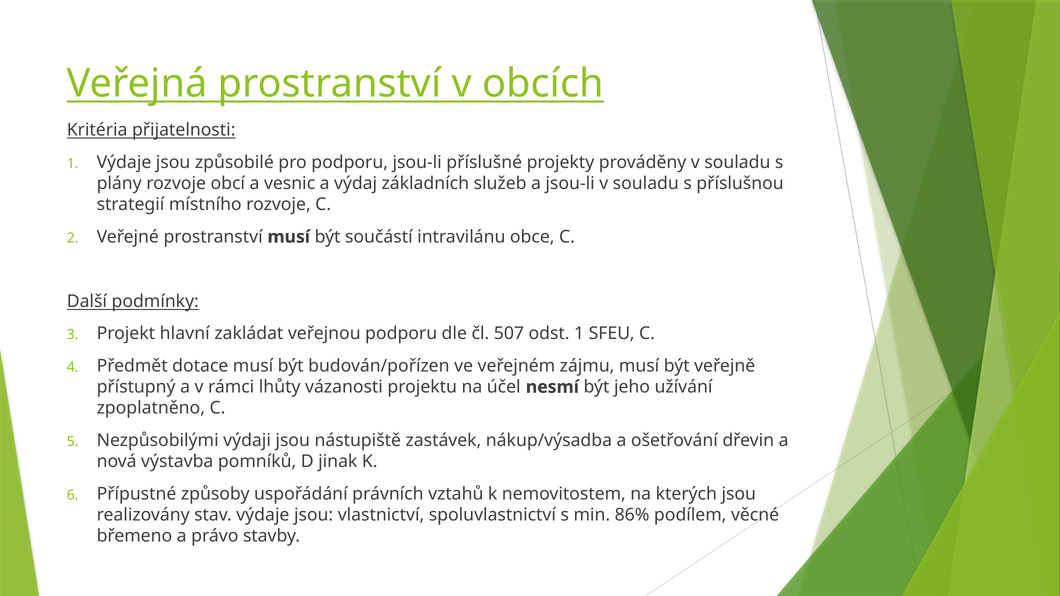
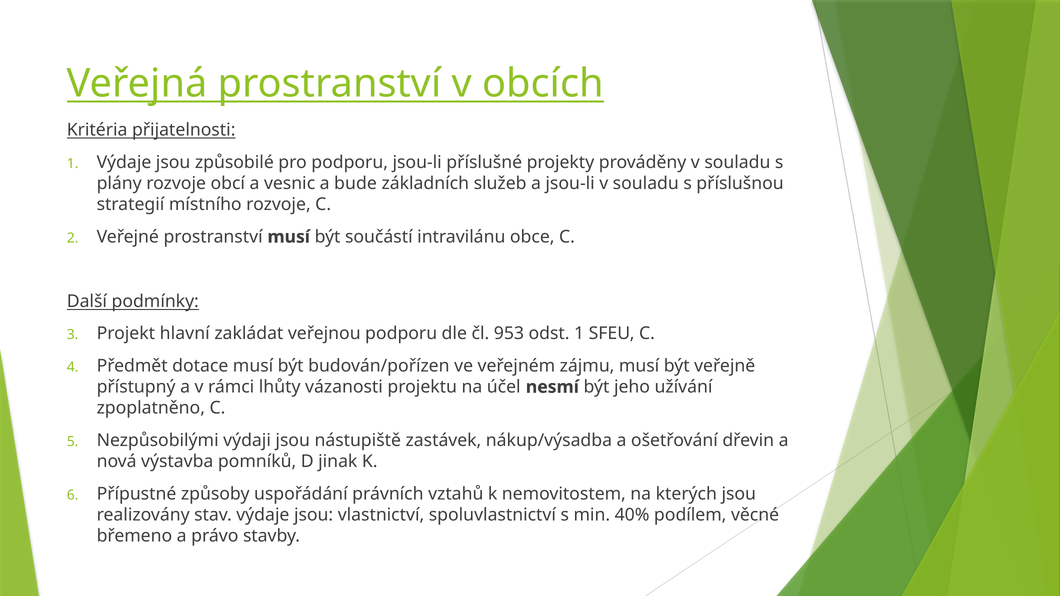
výdaj: výdaj -> bude (356, 184)
507: 507 -> 953 (509, 334)
86%: 86% -> 40% (632, 515)
